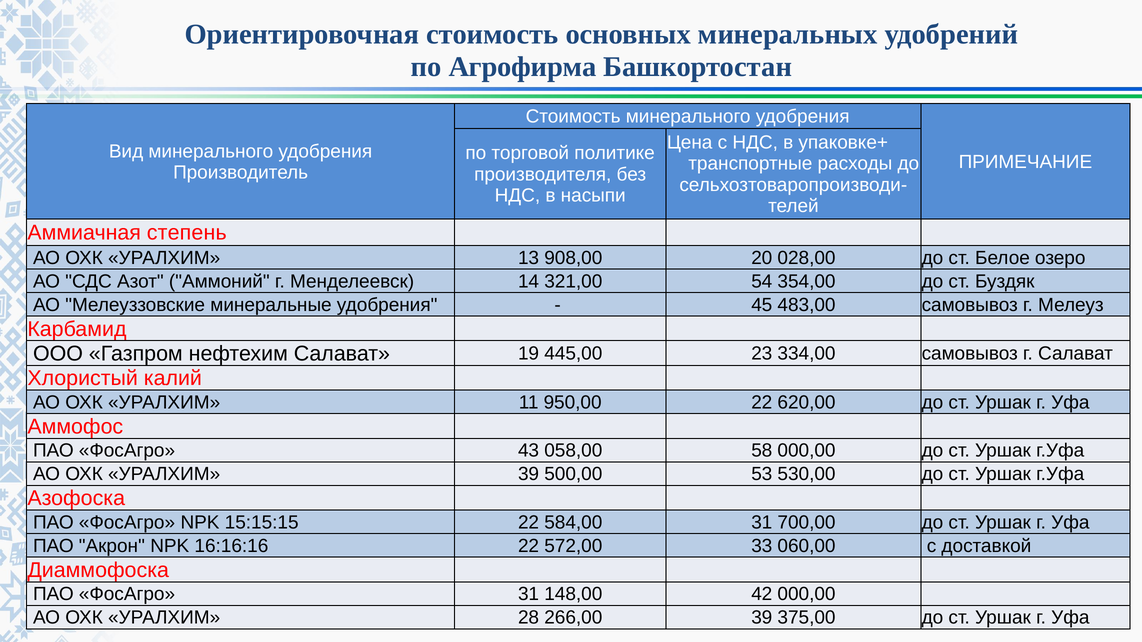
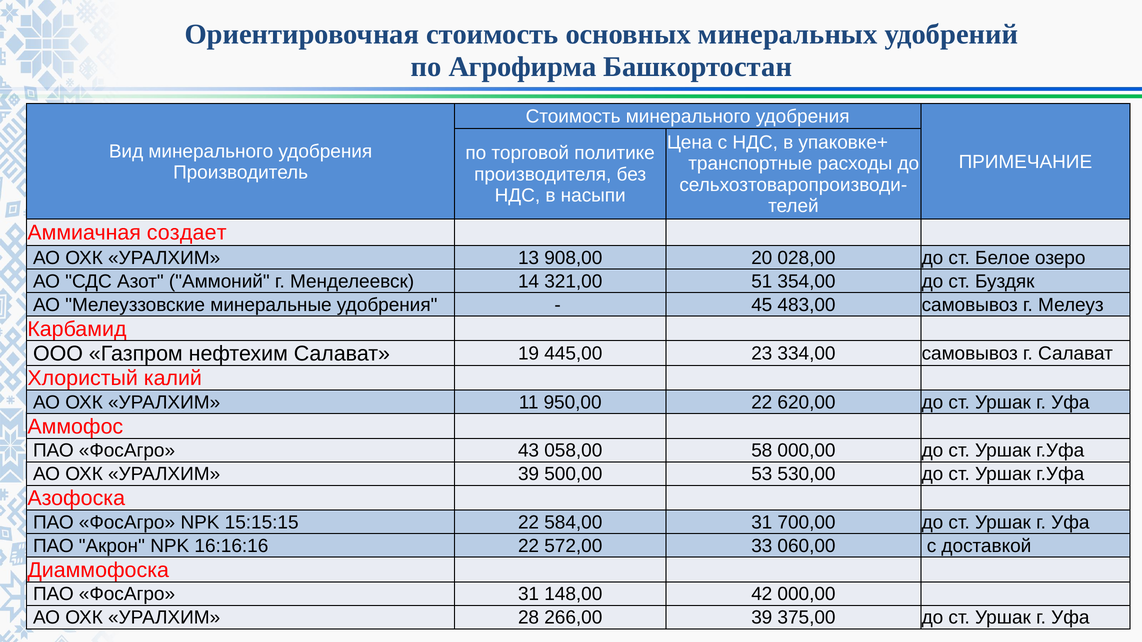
степень: степень -> создает (187, 233)
54: 54 -> 51 (762, 281)
